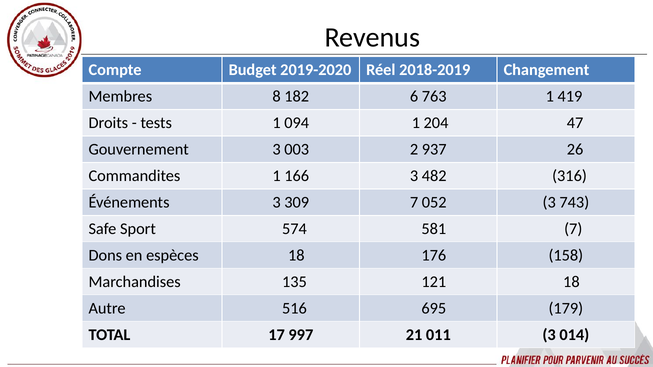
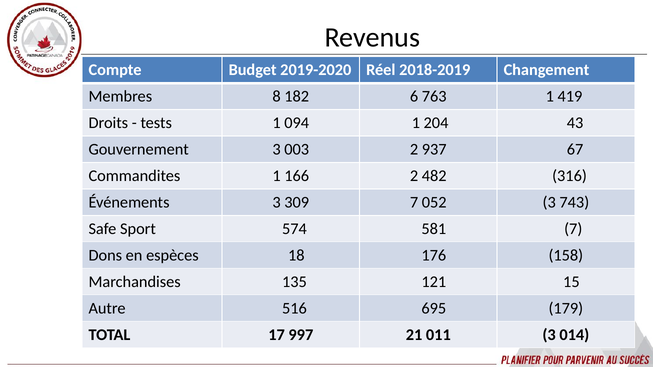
47: 47 -> 43 (575, 123)
26: 26 -> 67 (575, 150)
166 3: 3 -> 2 (414, 176)
121 18: 18 -> 15 (571, 282)
